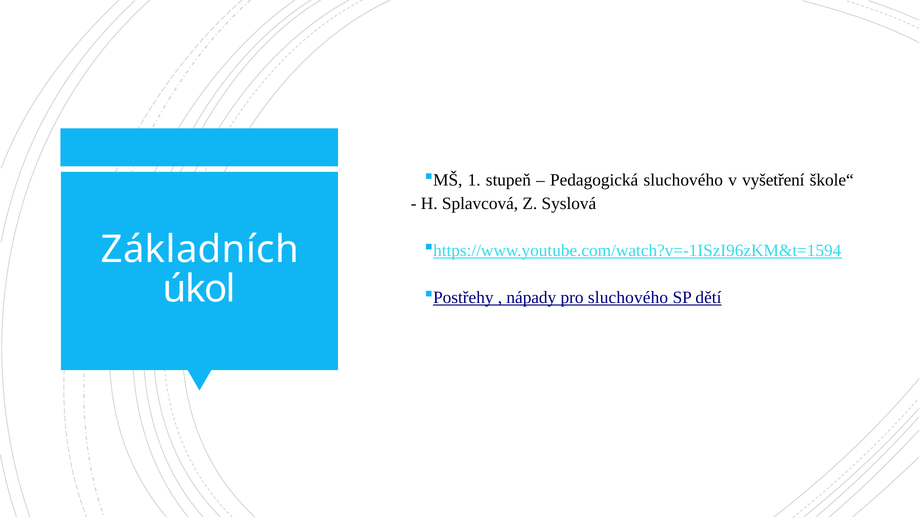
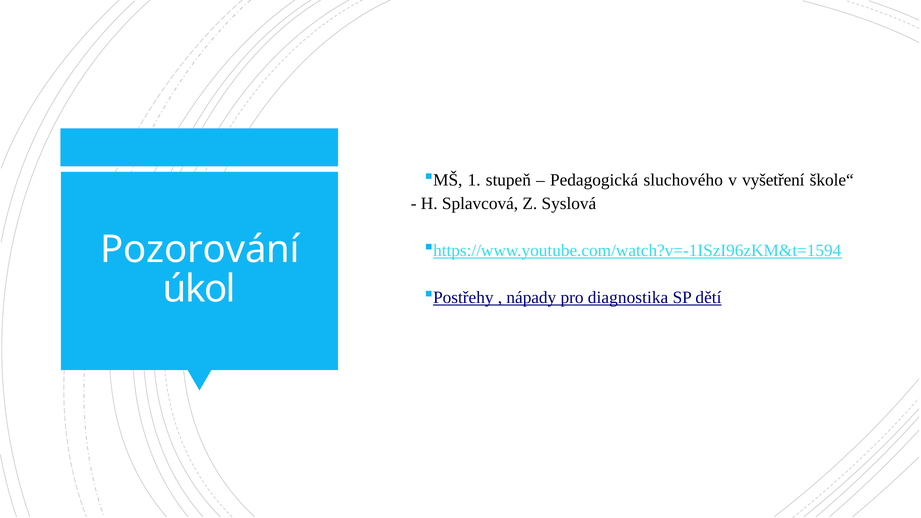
Základních: Základních -> Pozorování (200, 250)
pro sluchového: sluchového -> diagnostika (628, 297)
